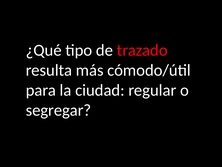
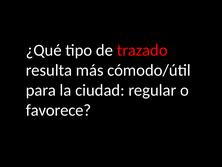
segregar: segregar -> favorece (58, 110)
